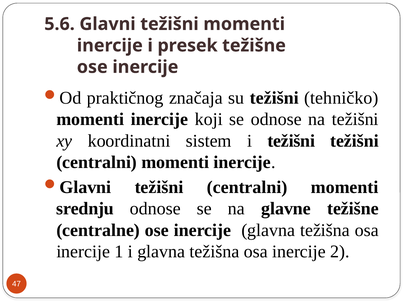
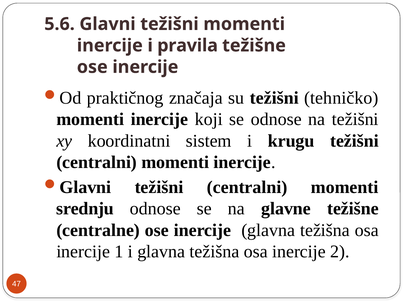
presek: presek -> pravila (188, 46)
i težišni: težišni -> krugu (291, 141)
